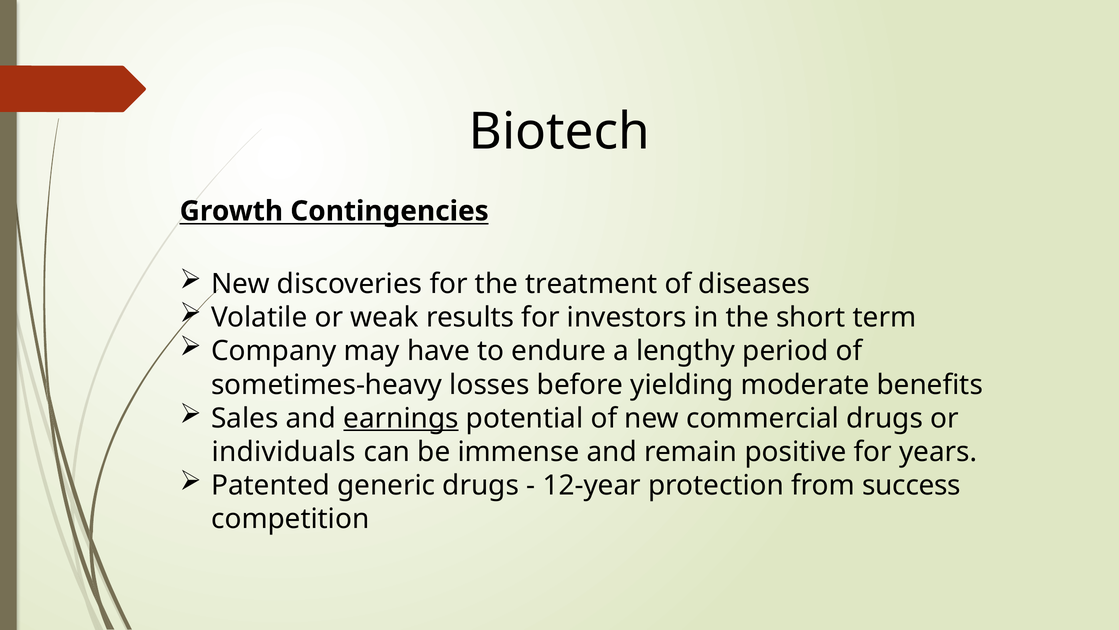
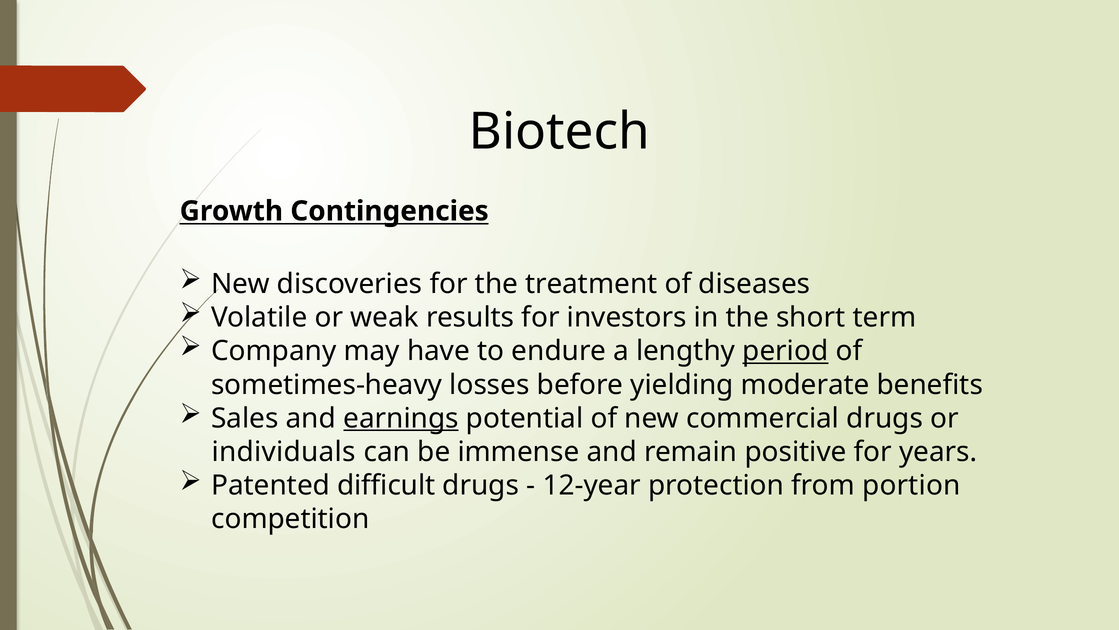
period underline: none -> present (785, 351)
generic: generic -> difficult (386, 485)
success: success -> portion (911, 485)
